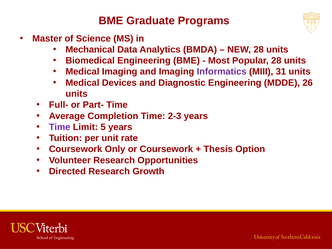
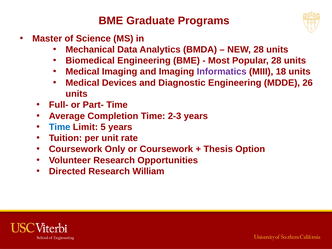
31: 31 -> 18 (281, 72)
Time colour: purple -> blue (60, 127)
Growth: Growth -> William (148, 171)
